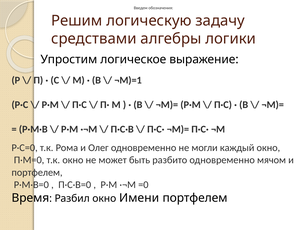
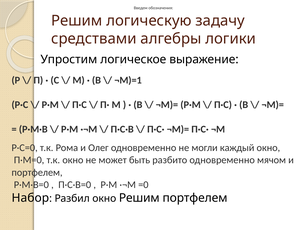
Время: Время -> Набор (30, 198)
окно Имени: Имени -> Решим (139, 198)
